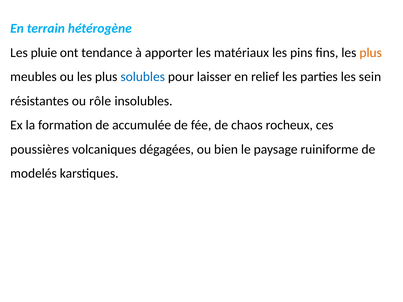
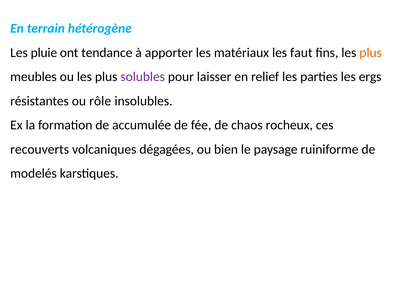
pins: pins -> faut (301, 53)
solubles colour: blue -> purple (143, 77)
sein: sein -> ergs (370, 77)
poussières: poussières -> recouverts (40, 149)
